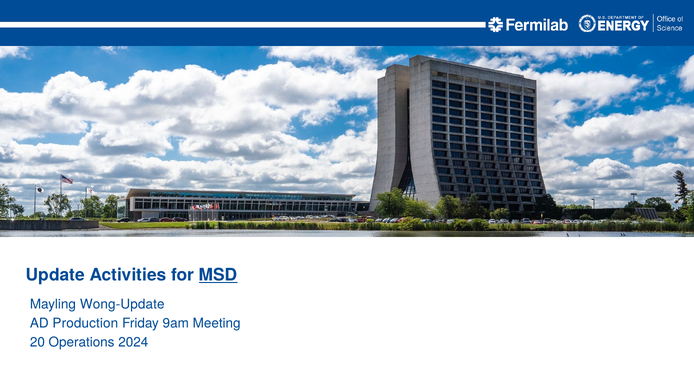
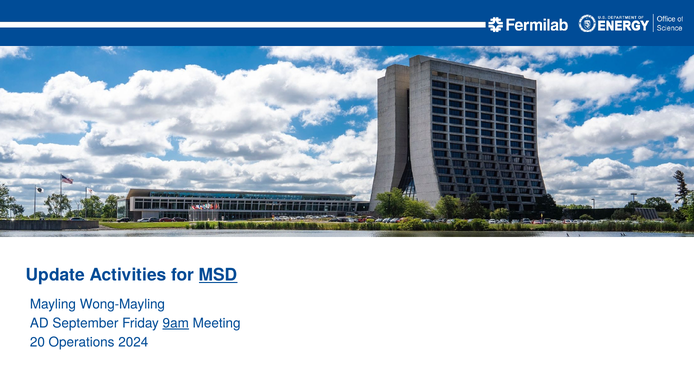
Wong-Update: Wong-Update -> Wong-Mayling (122, 305)
Production: Production -> September (85, 324)
9am underline: none -> present (176, 324)
